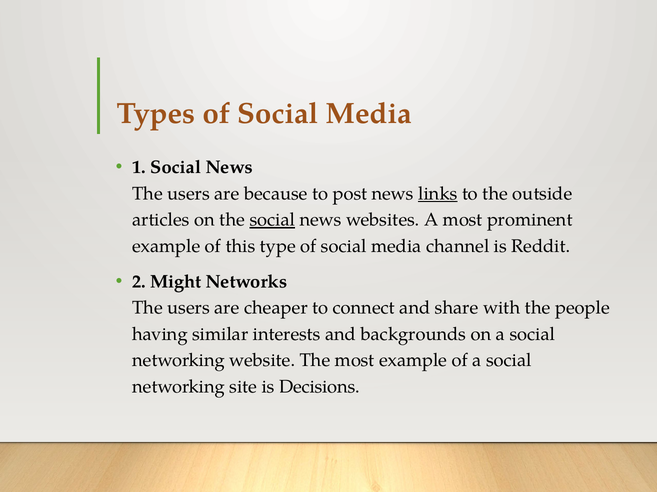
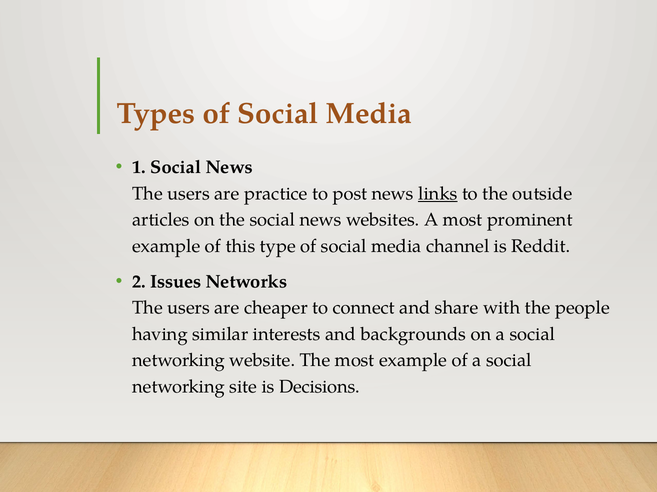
because: because -> practice (276, 194)
social underline: present -> none (272, 220)
Might: Might -> Issues (176, 282)
